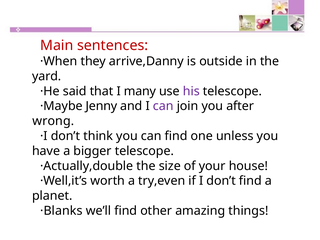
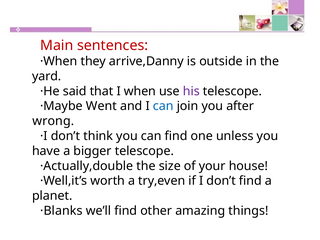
many: many -> when (140, 91)
Jenny: Jenny -> Went (101, 106)
can colour: purple -> blue (163, 106)
